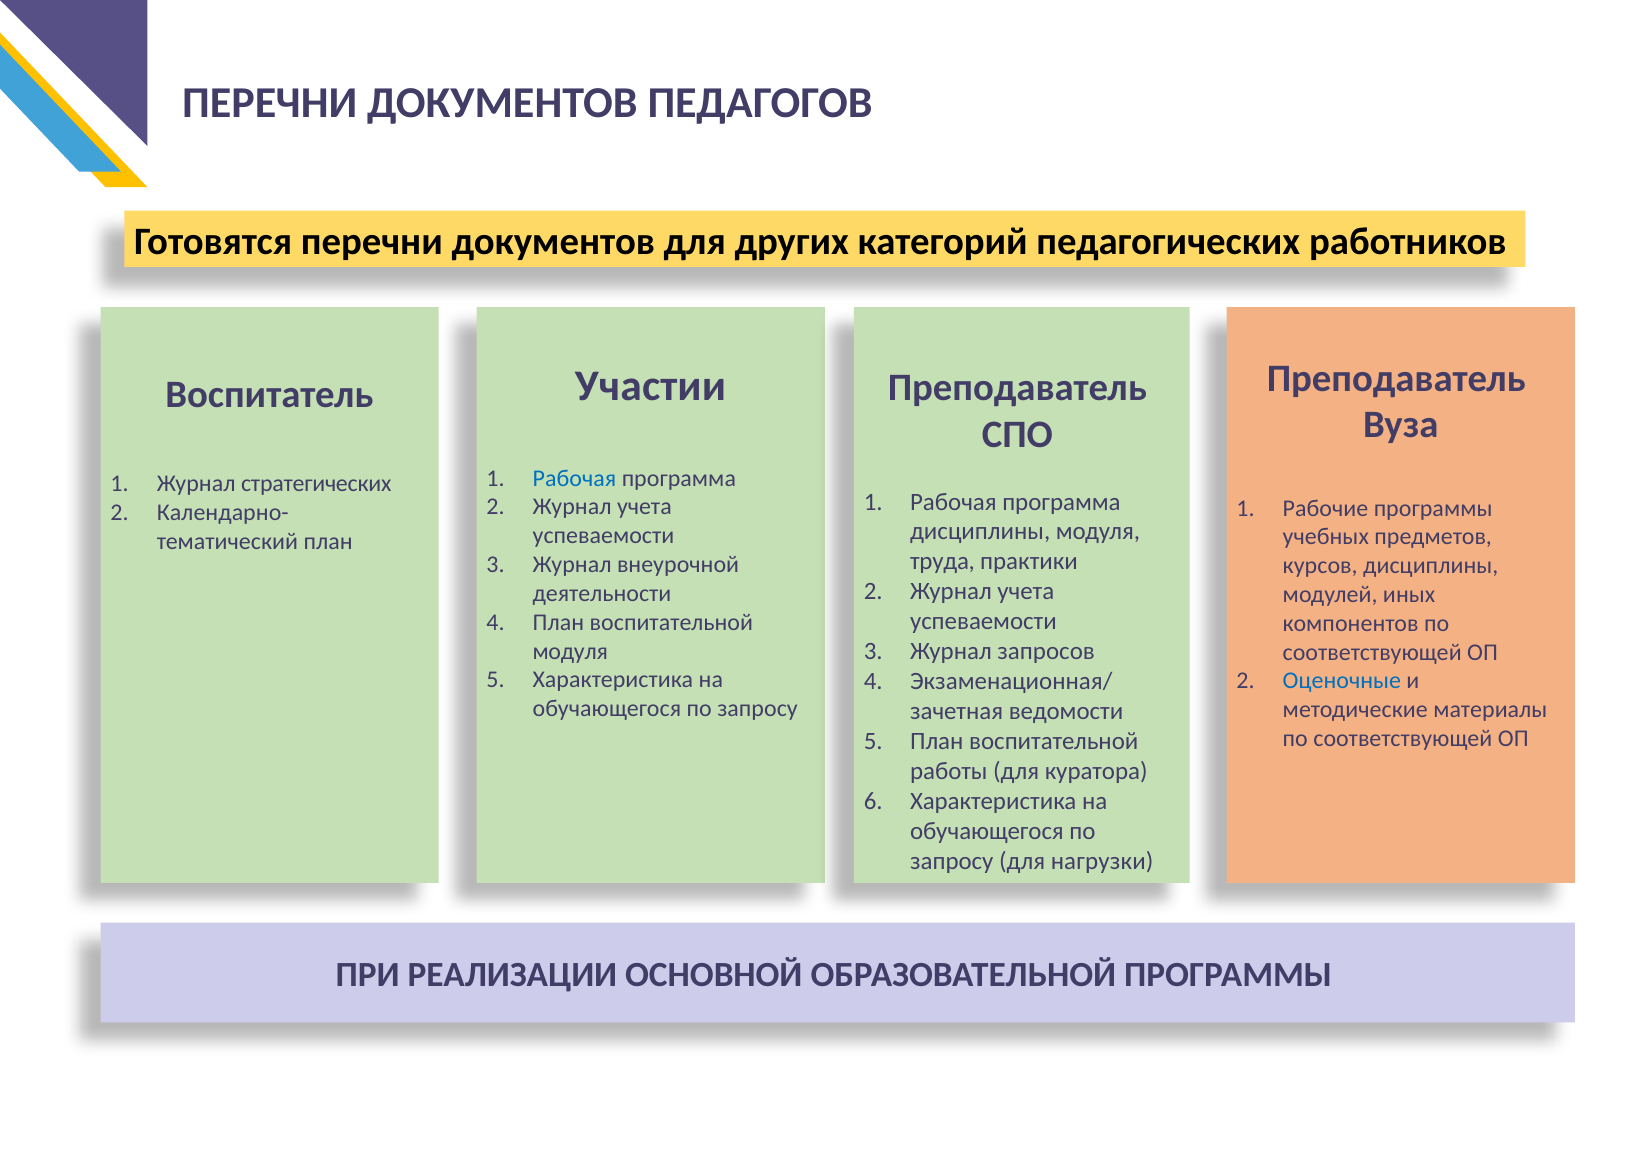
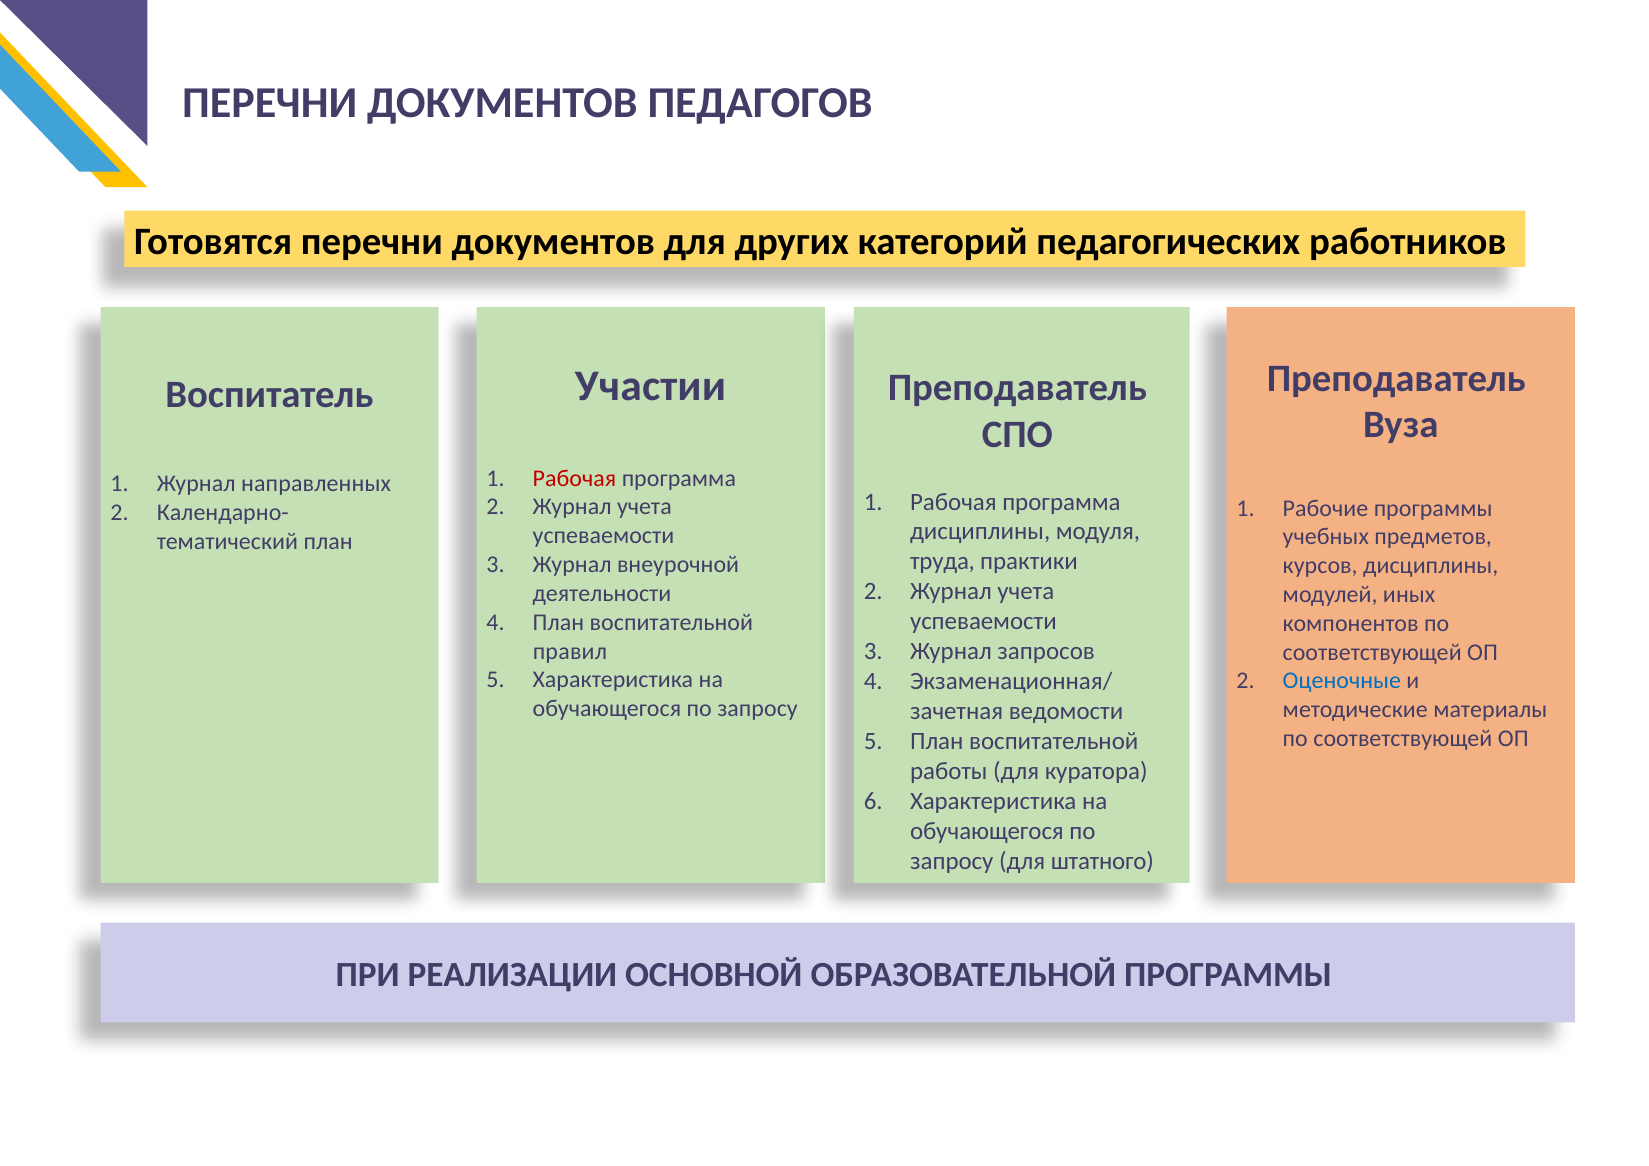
Рабочая colour: blue -> red (574, 478)
стратегических: стратегических -> направленных (316, 484)
модуля: модуля -> правил (570, 651)
нагрузки: нагрузки -> штатного (1102, 861)
